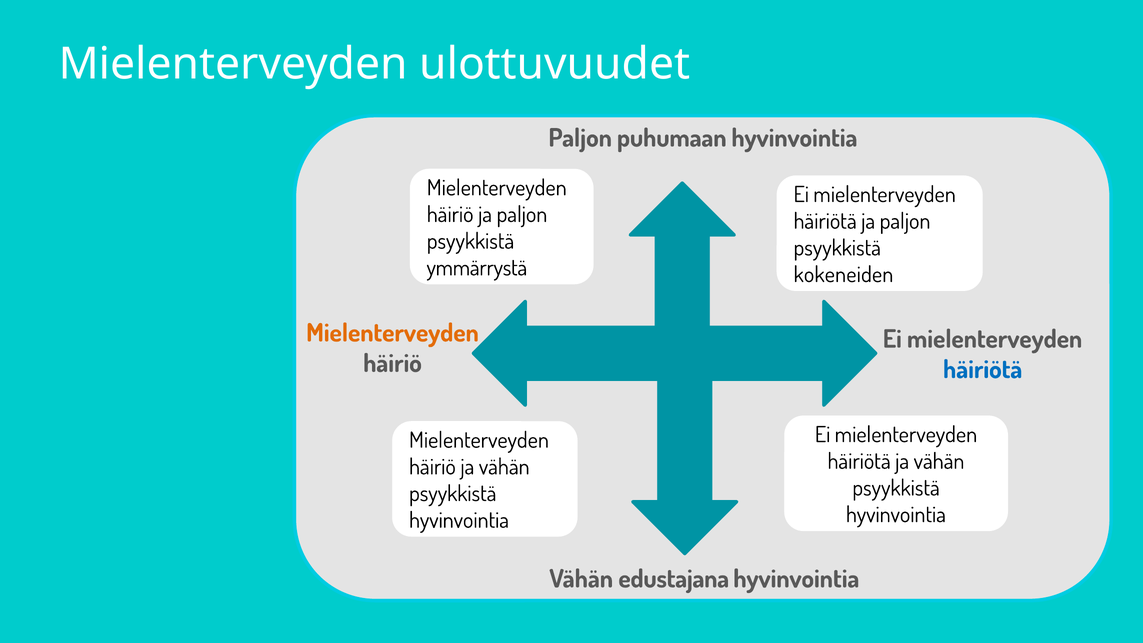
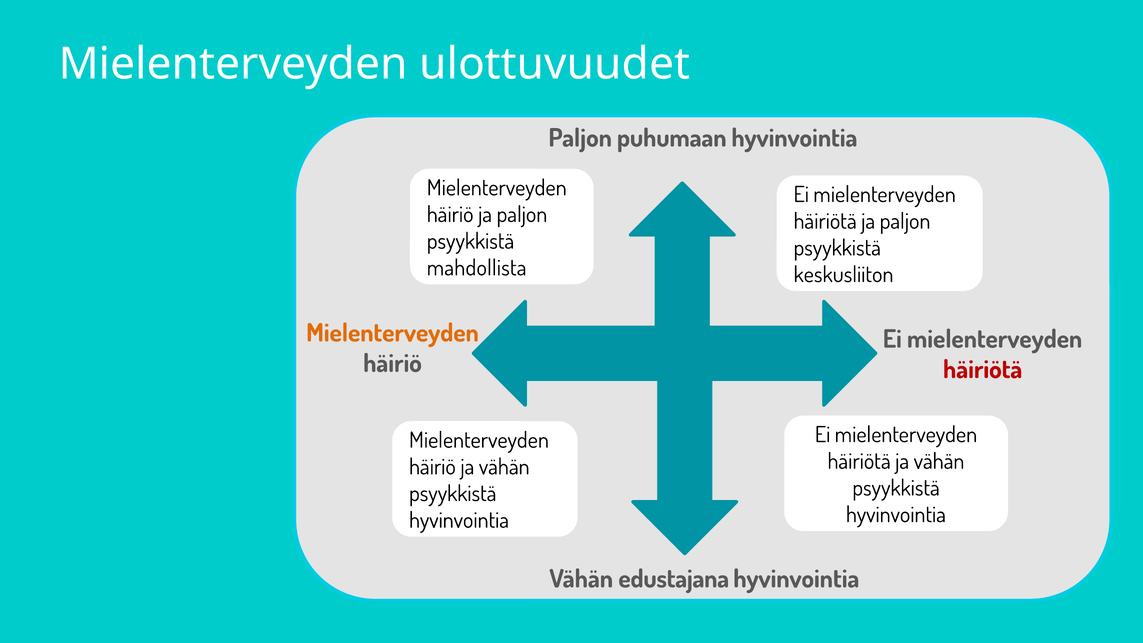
ymmärrystä: ymmärrystä -> mahdollista (477, 268)
kokeneiden: kokeneiden -> keskusliiton (843, 275)
häiriötä colour: blue -> red (983, 370)
